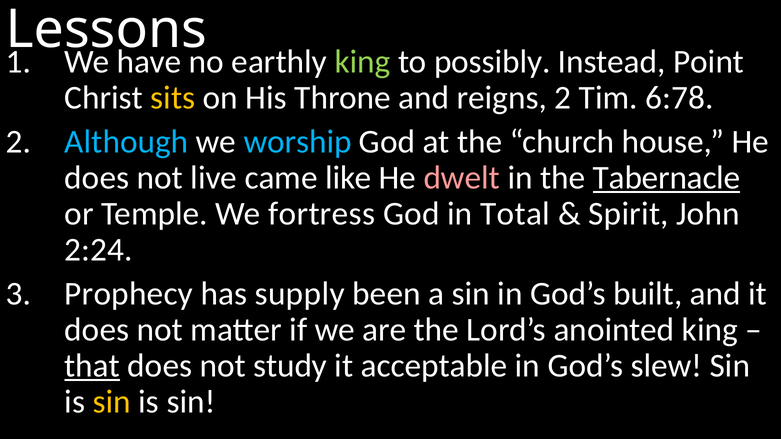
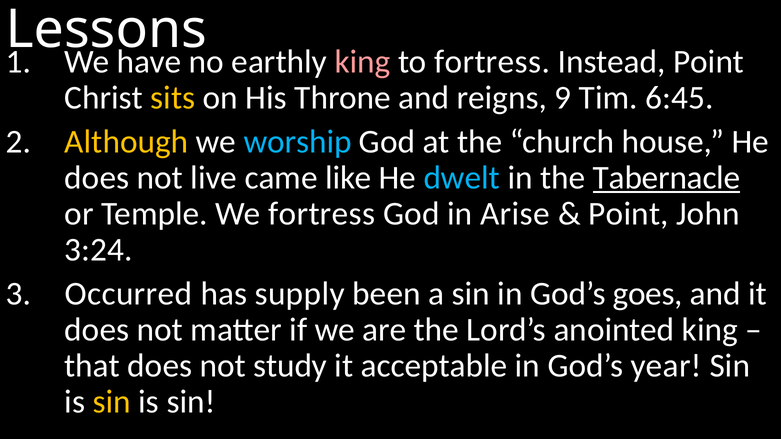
king colour: light green -> pink (363, 62)
to possibly: possibly -> fortress (492, 62)
reigns 2: 2 -> 9 (563, 98)
6:78: 6:78 -> 6:45 (679, 98)
Although colour: light blue -> yellow (126, 142)
dwelt colour: pink -> light blue (462, 178)
Total: Total -> Arise (515, 214)
Spirit: Spirit -> Point (629, 214)
2:24: 2:24 -> 3:24 (98, 250)
Prophecy: Prophecy -> Occurred (129, 294)
built: built -> goes (648, 294)
that underline: present -> none (92, 366)
slew: slew -> year (666, 366)
